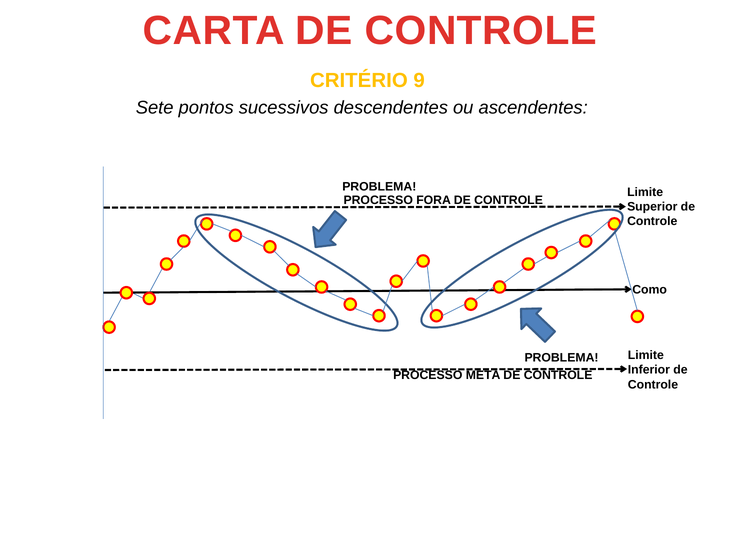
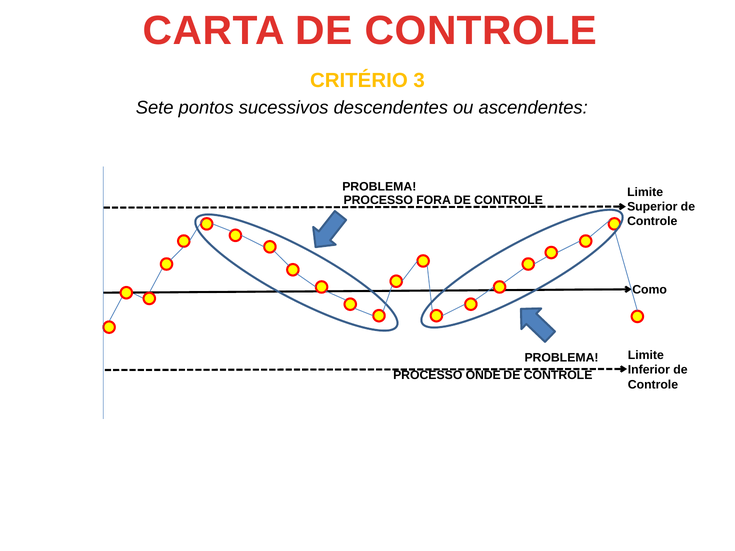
9: 9 -> 3 (419, 80)
META: META -> ONDE (483, 375)
